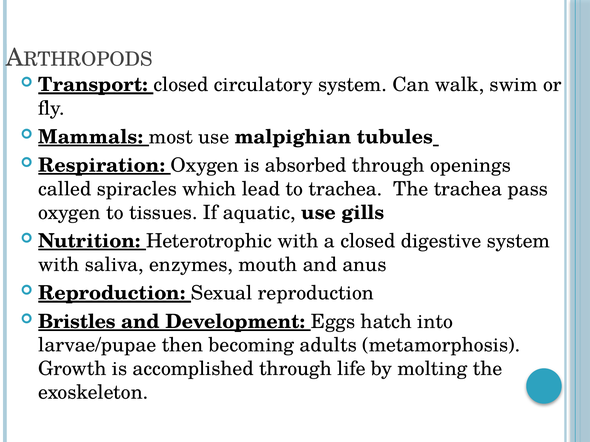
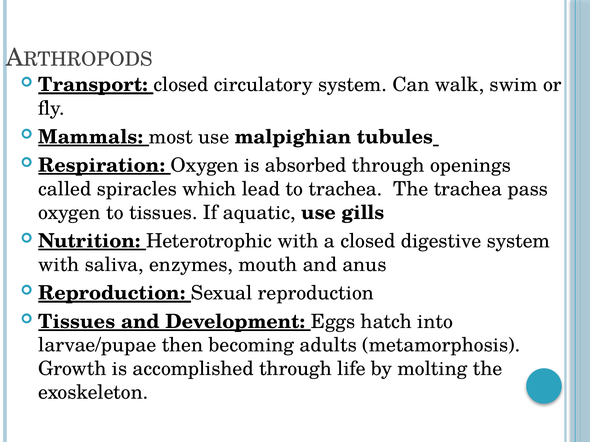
Bristles: Bristles -> Tissues (77, 322)
